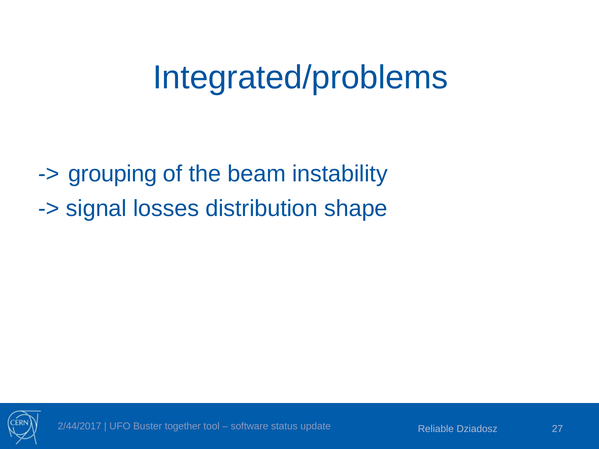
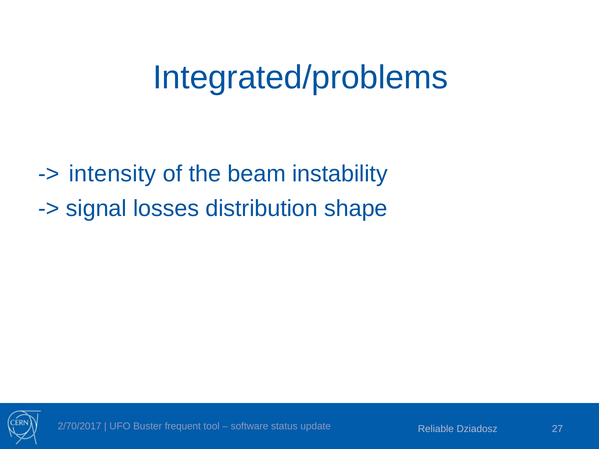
grouping: grouping -> intensity (113, 174)
2/44/2017: 2/44/2017 -> 2/70/2017 (80, 427)
together: together -> frequent (183, 427)
